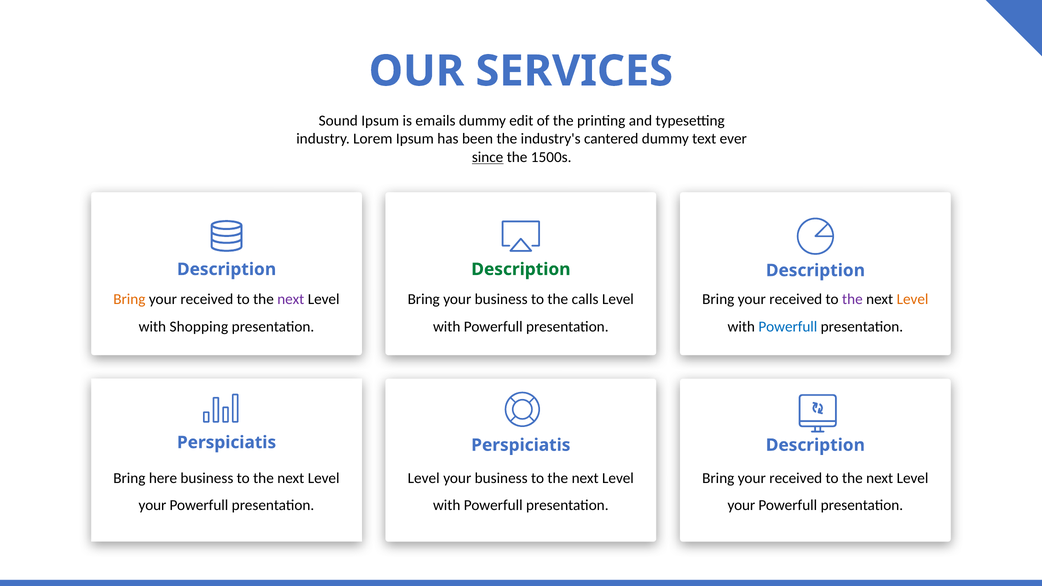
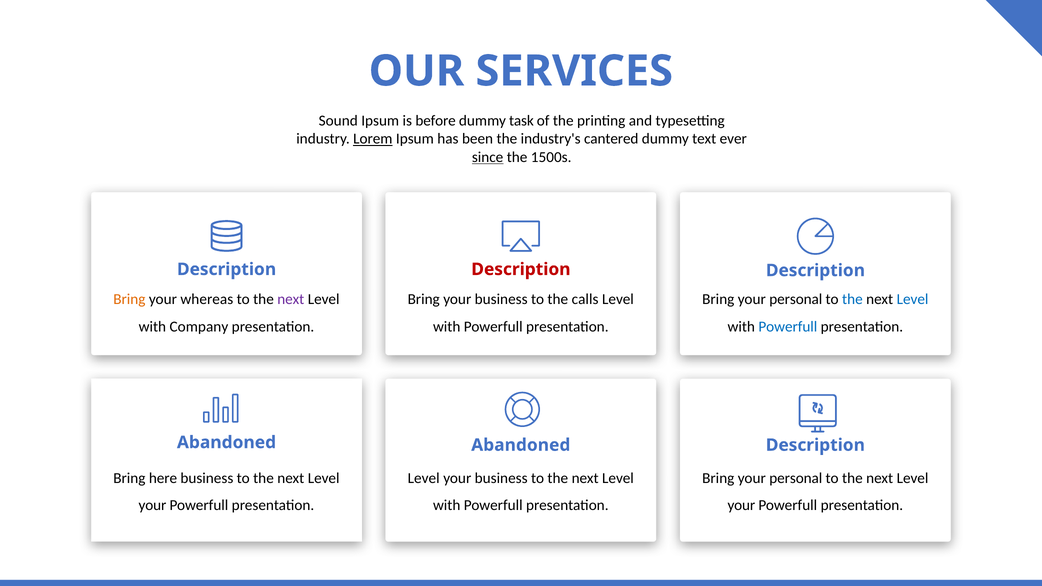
emails: emails -> before (436, 121)
edit: edit -> task (521, 121)
Lorem underline: none -> present (373, 139)
Description colour: green -> red (521, 269)
received: received -> whereas (207, 299)
received: received -> personal (796, 299)
the colour: purple -> blue (852, 299)
Level colour: orange -> blue (913, 299)
Shopping: Shopping -> Company (199, 327)
Perspiciatis: Perspiciatis -> Abandoned (227, 443)
Perspiciatis: Perspiciatis -> Abandoned (521, 445)
received: received -> personal (796, 478)
